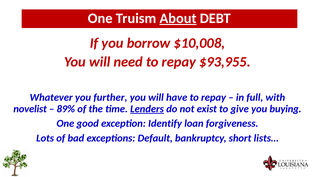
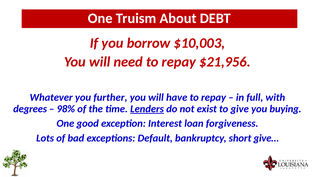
About underline: present -> none (178, 18)
$10,008: $10,008 -> $10,003 (199, 43)
$93,955: $93,955 -> $21,956 (225, 62)
novelist: novelist -> degrees (30, 109)
89%: 89% -> 98% (66, 109)
Identify: Identify -> Interest (165, 124)
lists…: lists… -> give… (266, 138)
